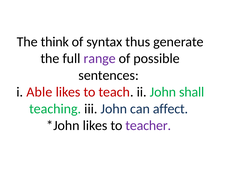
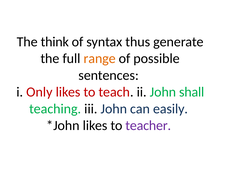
range colour: purple -> orange (100, 59)
Able: Able -> Only (39, 92)
affect: affect -> easily (170, 109)
